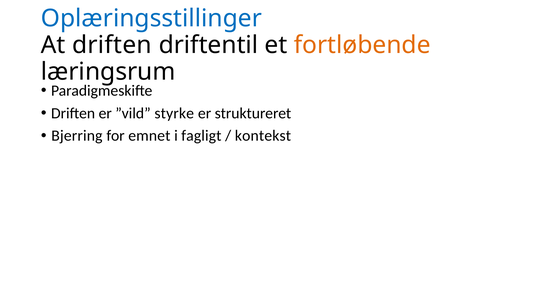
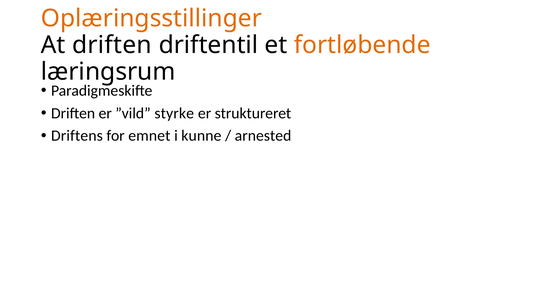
Oplæringsstillinger colour: blue -> orange (151, 19)
Bjerring: Bjerring -> Driftens (77, 136)
fagligt: fagligt -> kunne (201, 136)
kontekst: kontekst -> arnested (263, 136)
